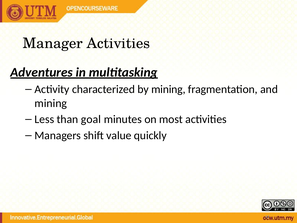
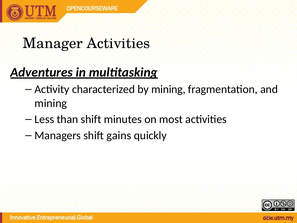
than goal: goal -> shift (91, 119)
value: value -> gains (119, 135)
